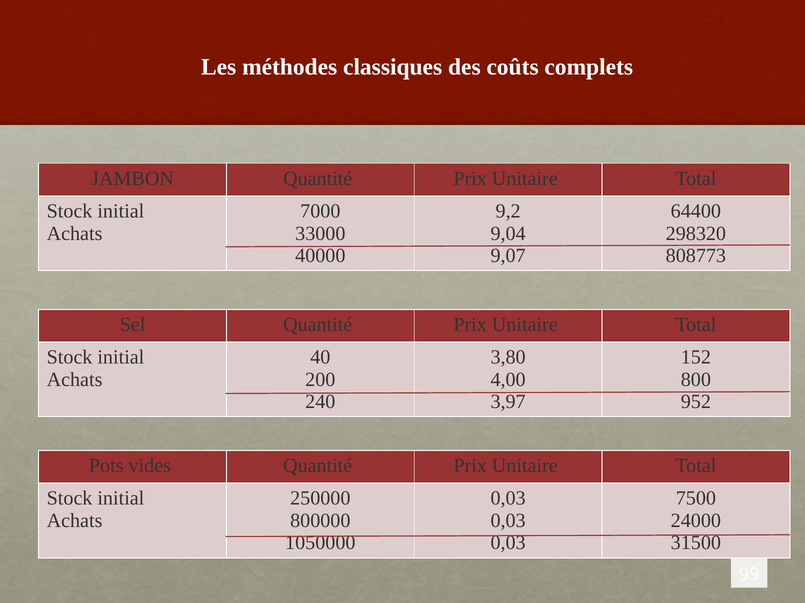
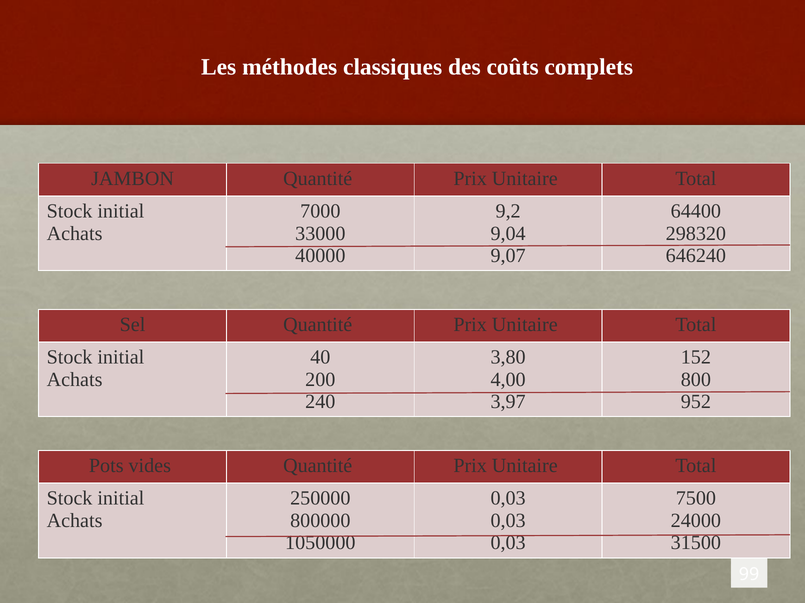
808773: 808773 -> 646240 (696, 256)
